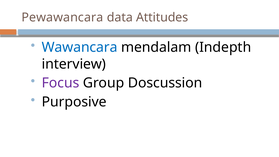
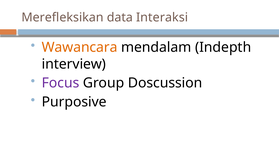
Pewawancara: Pewawancara -> Merefleksikan (63, 17)
Attitudes: Attitudes -> Interaksi (162, 17)
Wawancara colour: blue -> orange (80, 47)
